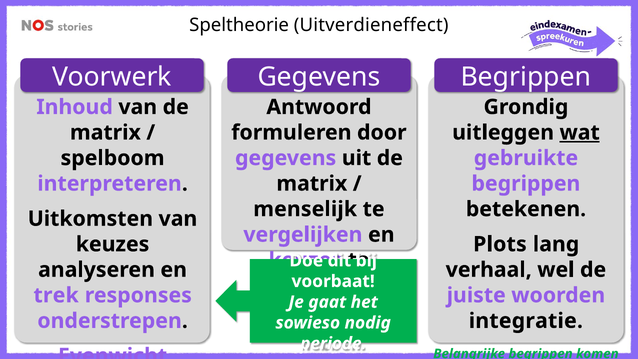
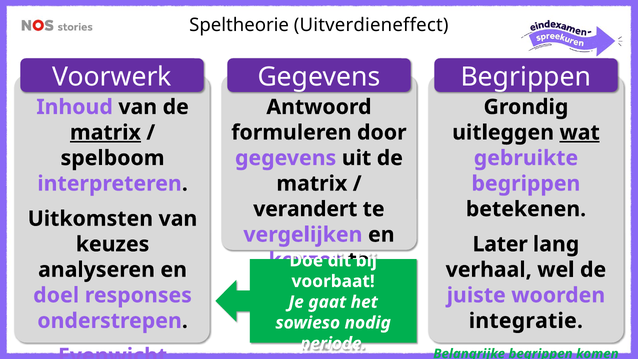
matrix underline: none -> present (105, 133)
menselijk: menselijk -> verandert (305, 209)
Plots: Plots -> Later (500, 244)
trek: trek -> doel (56, 295)
